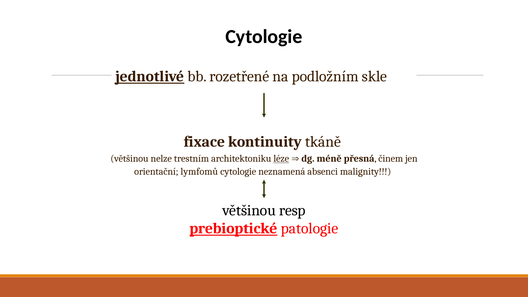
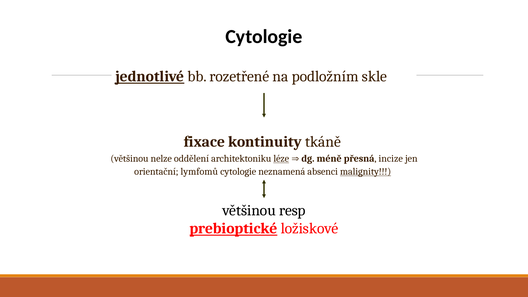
trestním: trestním -> oddělení (191, 159)
činem: činem -> incize (391, 159)
malignity underline: none -> present (366, 172)
patologie: patologie -> ložiskové (310, 229)
